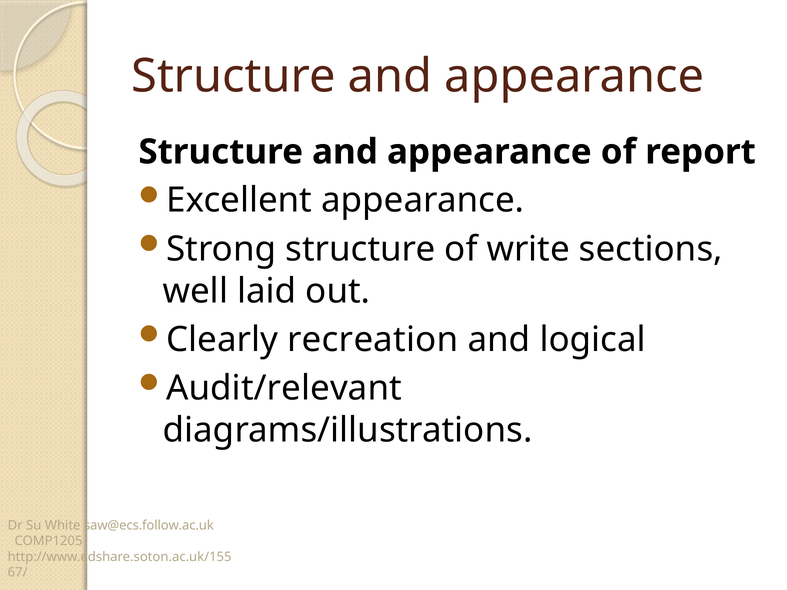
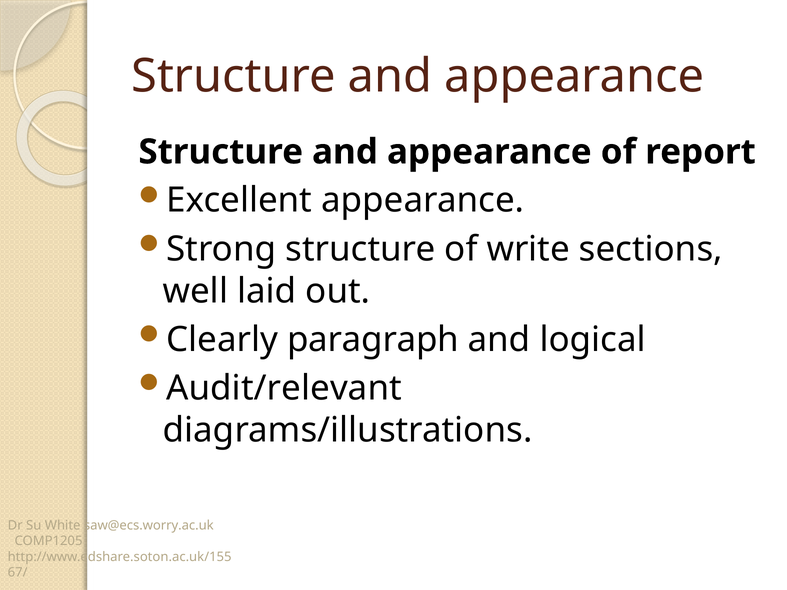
recreation: recreation -> paragraph (373, 340)
saw@ecs.follow.ac.uk: saw@ecs.follow.ac.uk -> saw@ecs.worry.ac.uk (149, 526)
